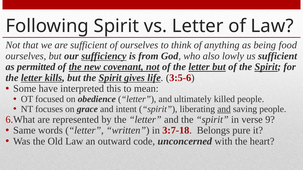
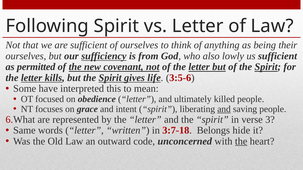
food: food -> their (288, 45)
9: 9 -> 3 (270, 120)
pure: pure -> hide (241, 131)
the underline: none -> present (241, 142)
